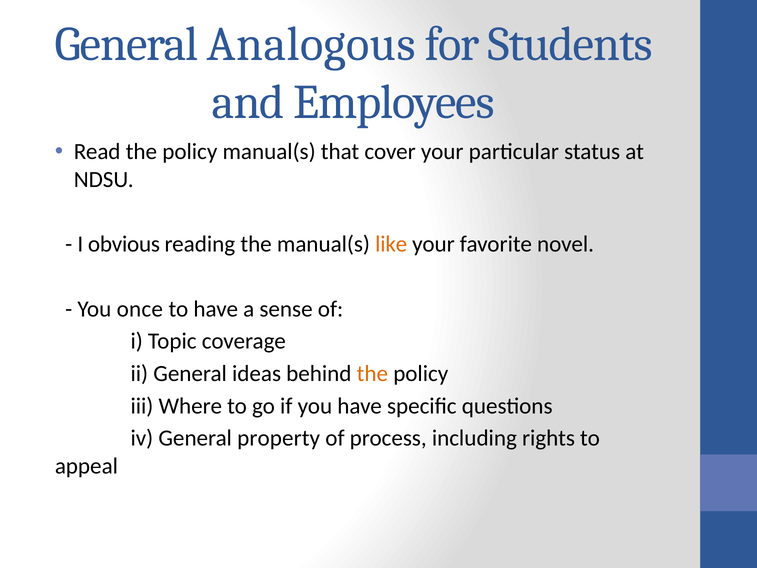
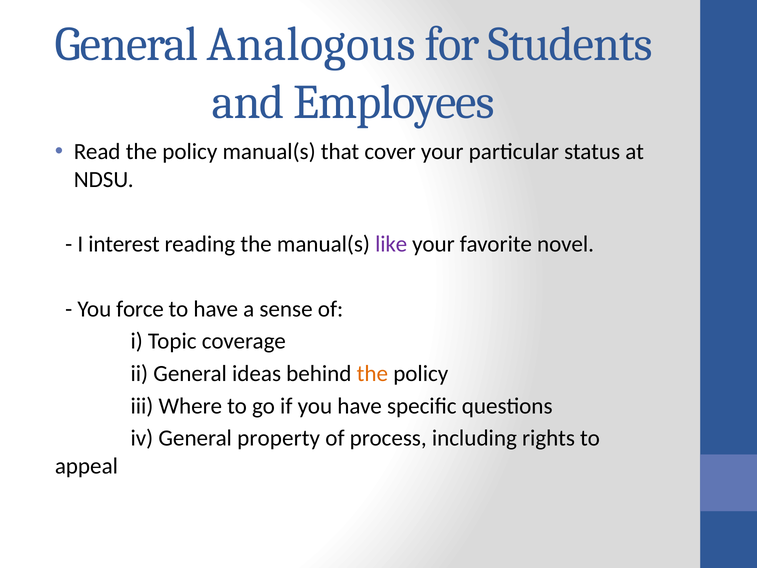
obvious: obvious -> interest (124, 244)
like colour: orange -> purple (391, 244)
once: once -> force (140, 309)
